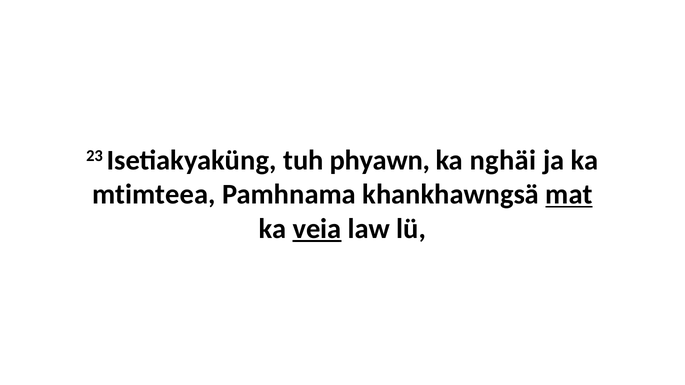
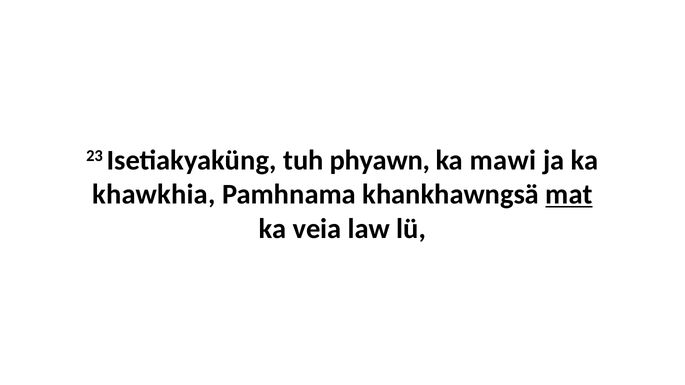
nghäi: nghäi -> mawi (503, 160)
mtimteea: mtimteea -> khawkhia (154, 195)
veia underline: present -> none (317, 229)
